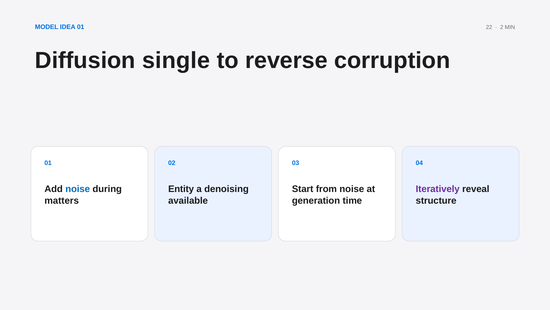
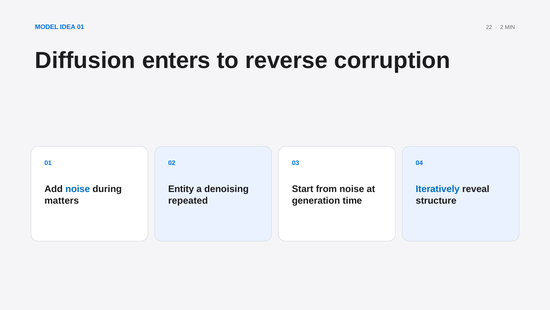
single: single -> enters (176, 61)
Iteratively colour: purple -> blue (438, 189)
available: available -> repeated (188, 200)
